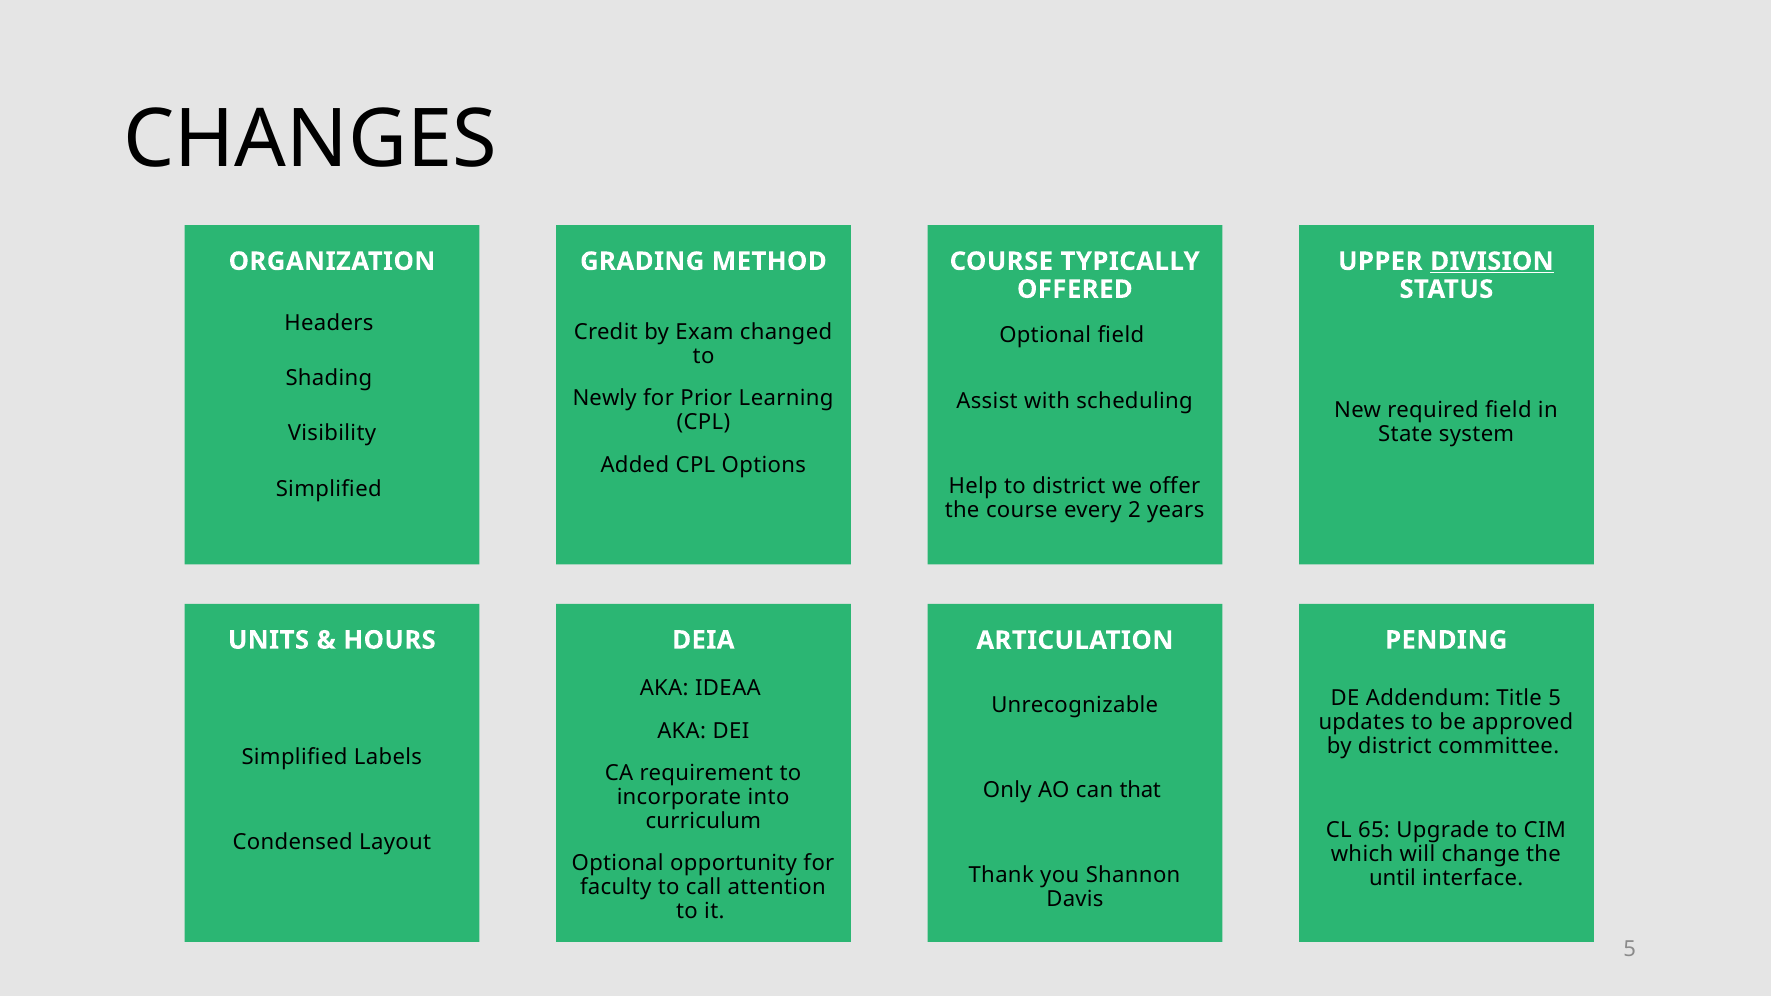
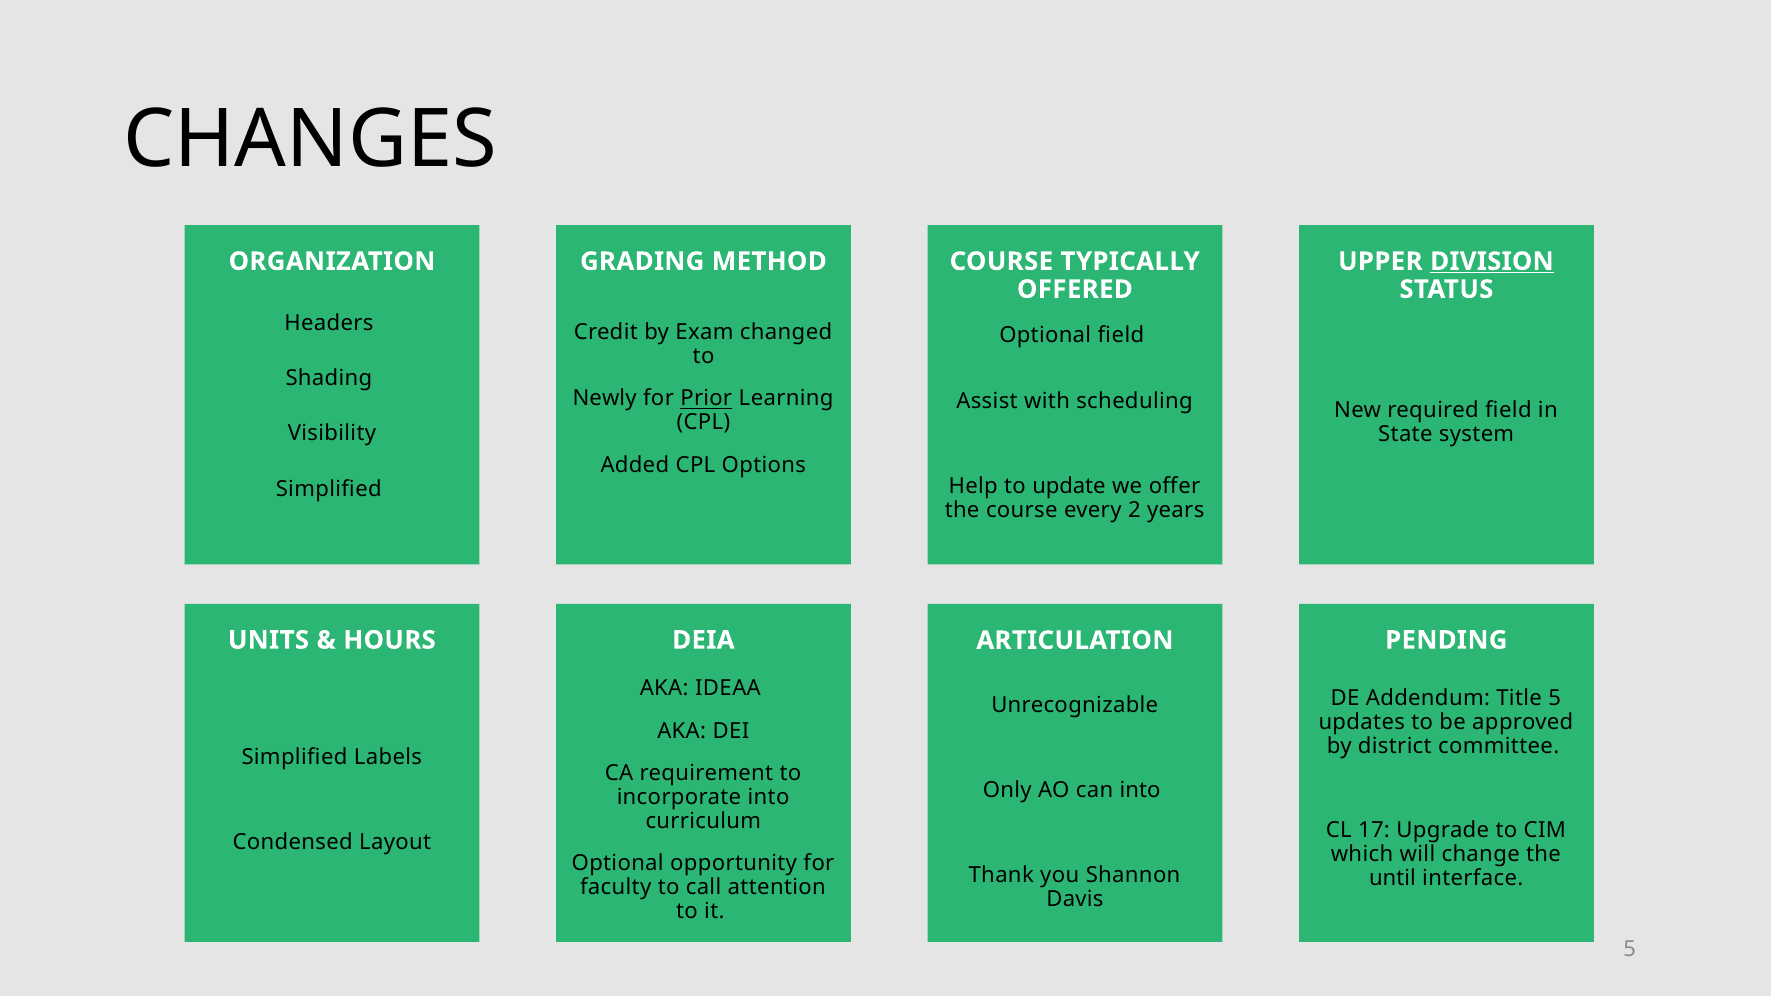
Prior underline: none -> present (706, 399)
to district: district -> update (1069, 486)
can that: that -> into (1140, 790)
65: 65 -> 17 (1374, 831)
